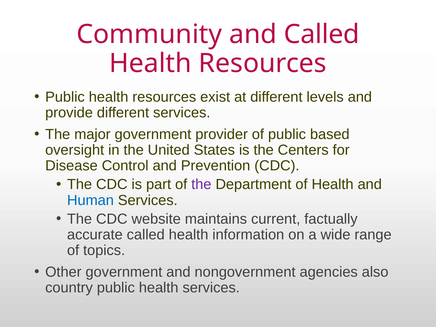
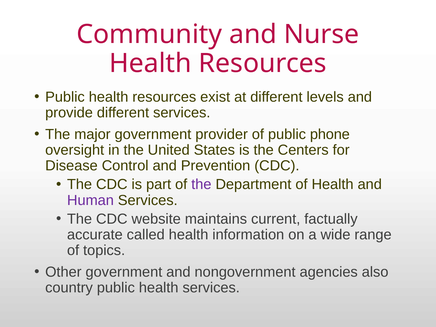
and Called: Called -> Nurse (322, 34)
based: based -> phone (330, 134)
Human colour: blue -> purple (90, 200)
